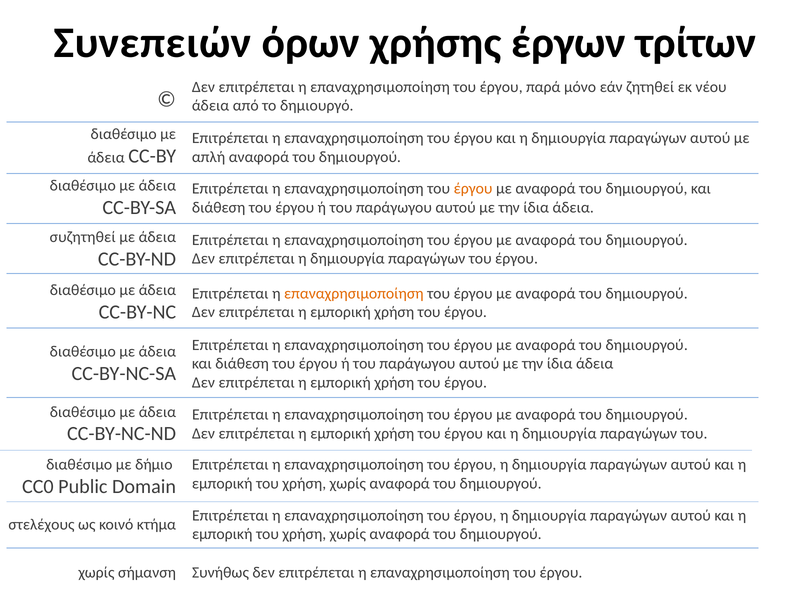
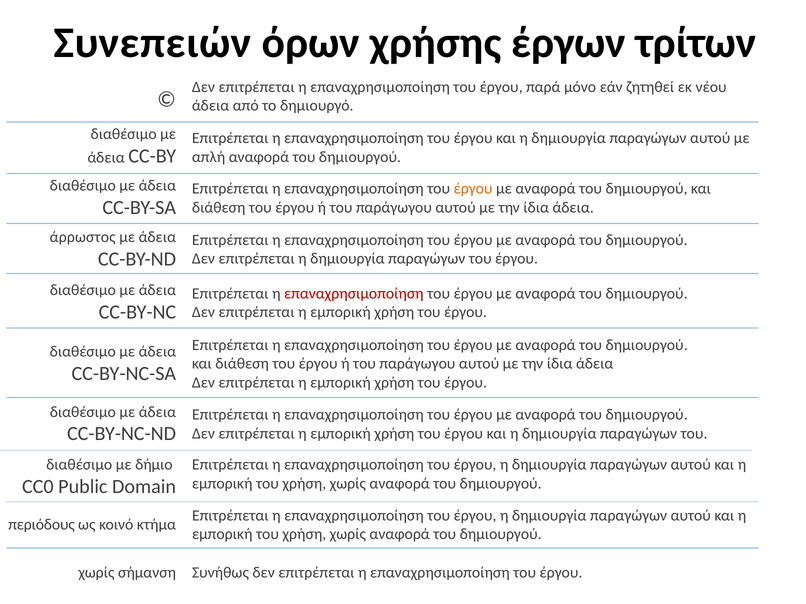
συζητηθεί: συζητηθεί -> άρρωστος (83, 238)
επαναχρησιμοποίηση colour: orange -> red (354, 294)
στελέχους: στελέχους -> περιόδους (42, 525)
